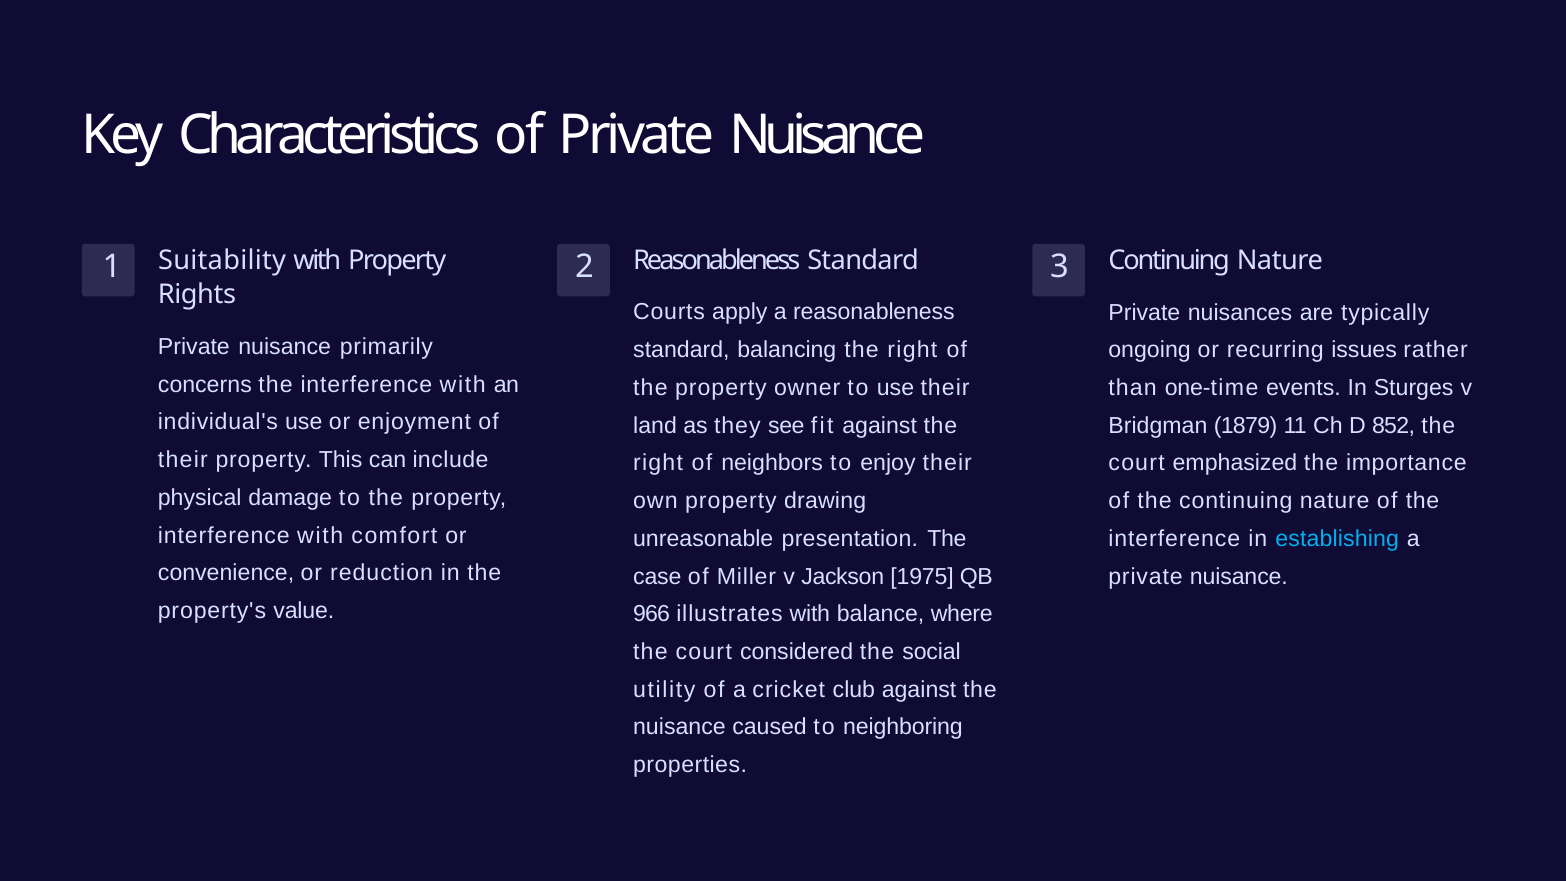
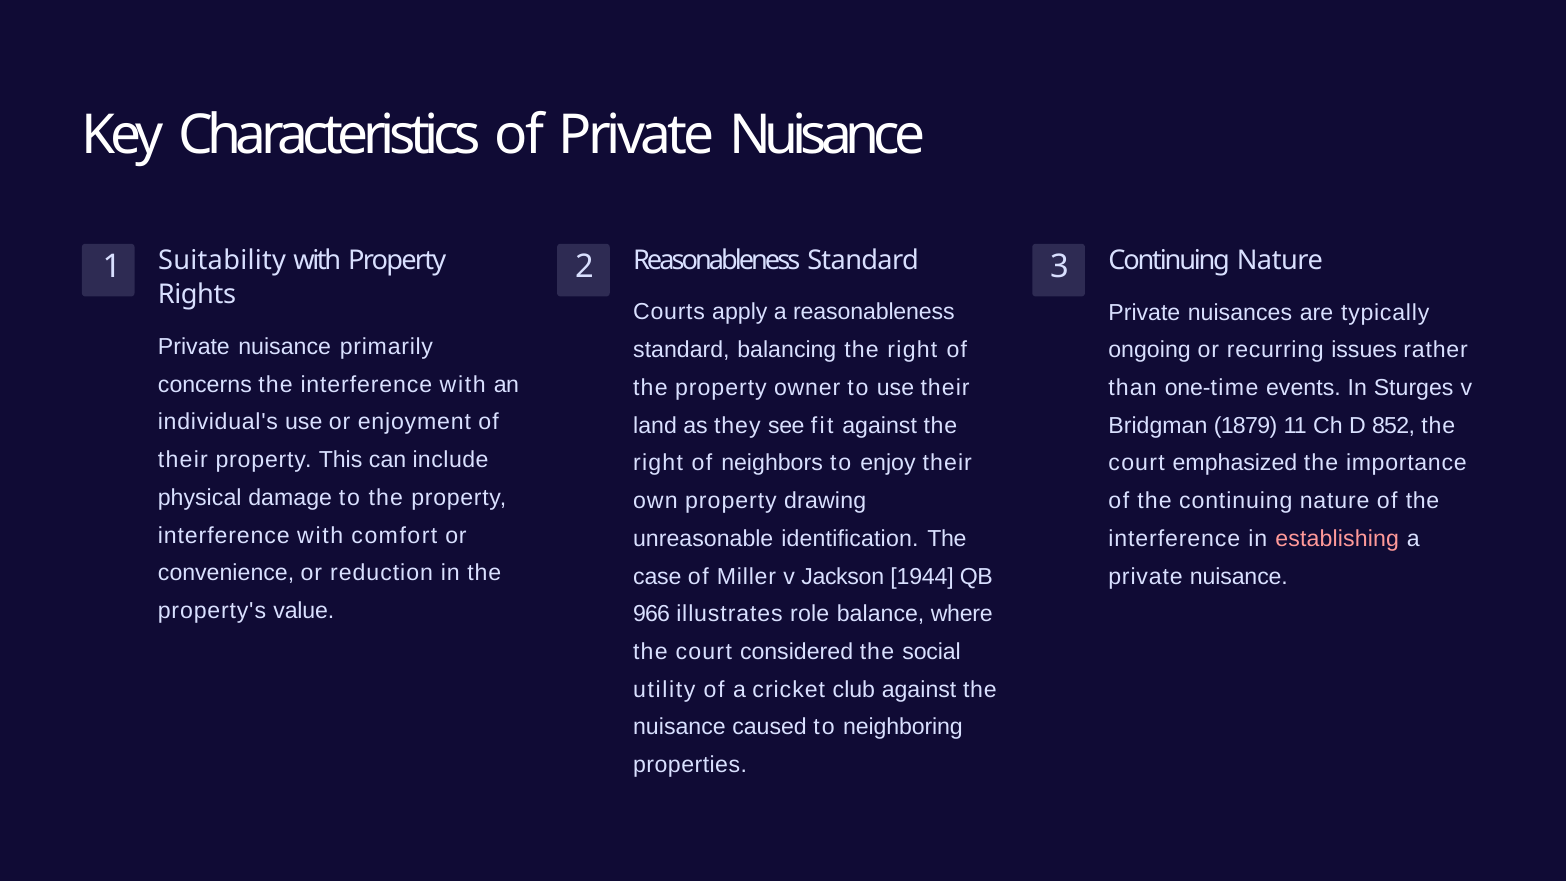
presentation: presentation -> identification (850, 539)
establishing colour: light blue -> pink (1337, 539)
1975: 1975 -> 1944 (922, 576)
illustrates with: with -> role (810, 614)
